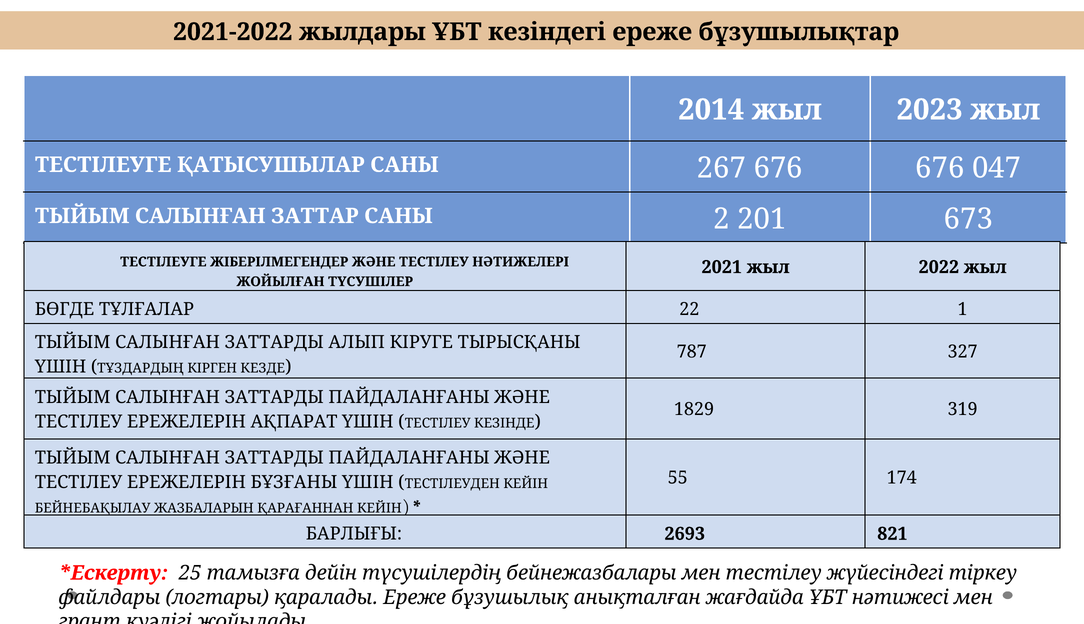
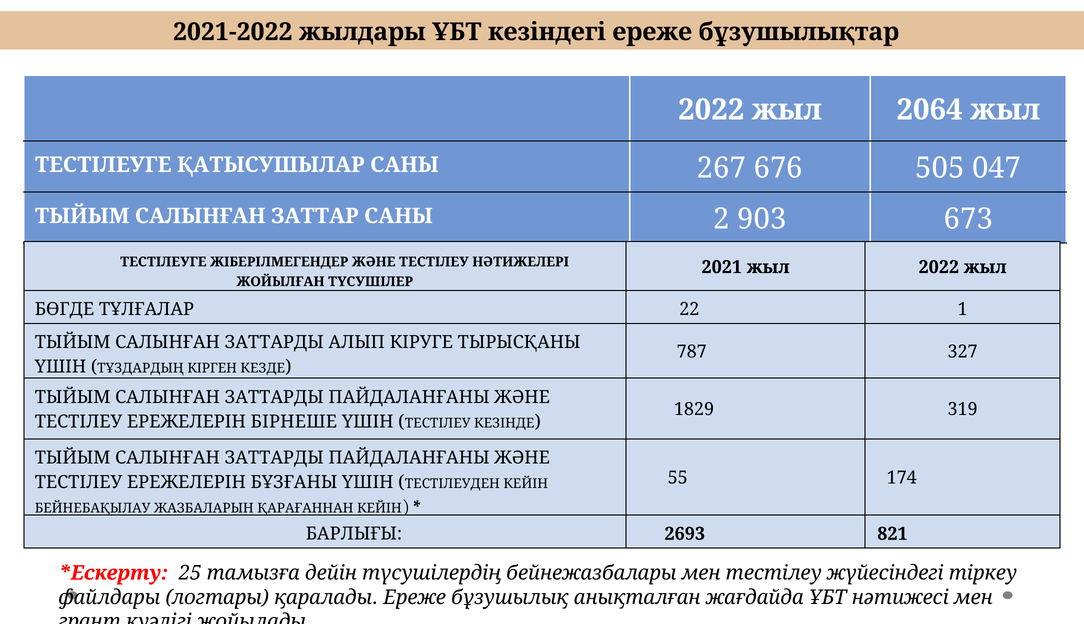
2014: 2014 -> 2022 (711, 110)
2023: 2023 -> 2064 (929, 110)
676 676: 676 -> 505 (940, 168)
201: 201 -> 903 (762, 219)
АҚПАРАТ: АҚПАРАТ -> БІРНЕШЕ (294, 421)
